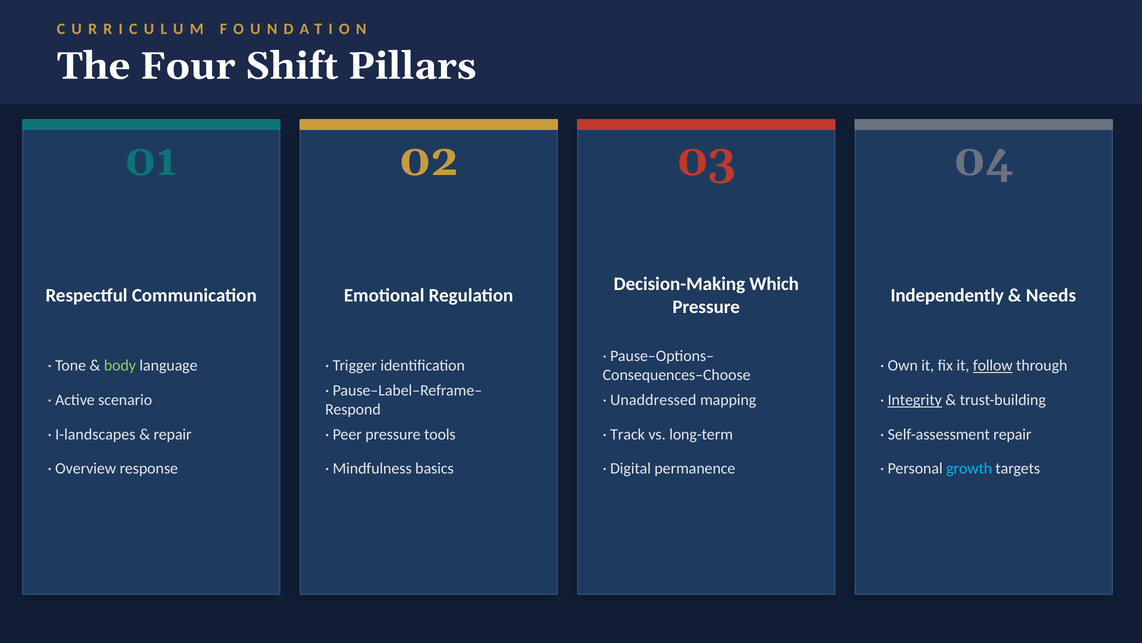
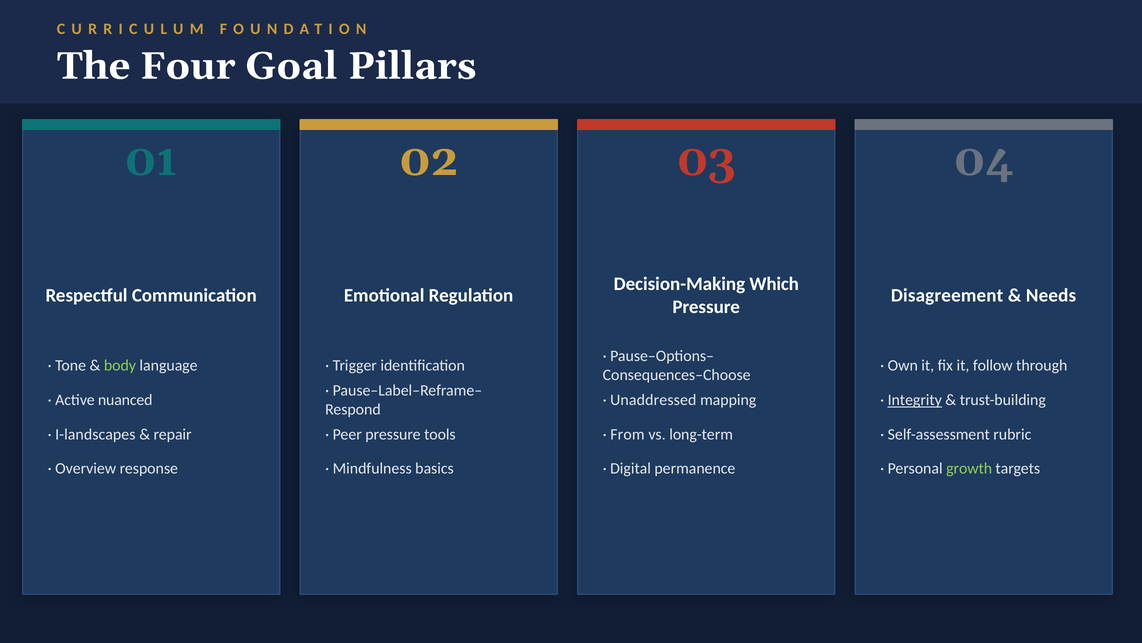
Shift: Shift -> Goal (292, 66)
Independently: Independently -> Disagreement (947, 295)
follow underline: present -> none (993, 365)
scenario: scenario -> nuanced (125, 400)
Track: Track -> From (627, 434)
Self-assessment repair: repair -> rubric (1012, 434)
growth colour: light blue -> light green (969, 468)
